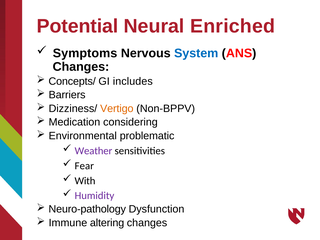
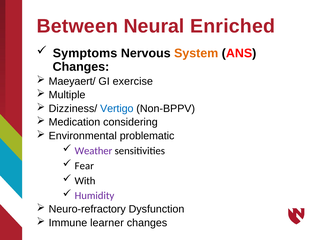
Potential: Potential -> Between (77, 26)
System colour: blue -> orange (196, 53)
Concepts/: Concepts/ -> Maeyaert/ (72, 81)
includes: includes -> exercise (133, 81)
Barriers: Barriers -> Multiple (67, 95)
Vertigo colour: orange -> blue (117, 109)
Neuro-pathology: Neuro-pathology -> Neuro-refractory (87, 209)
altering: altering -> learner (107, 223)
